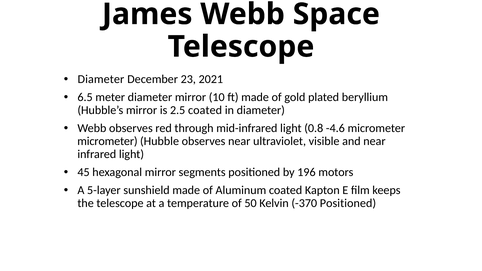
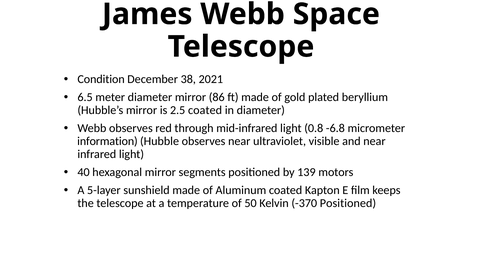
Diameter: Diameter -> Condition (101, 79)
23: 23 -> 38 (188, 79)
10: 10 -> 86 (217, 97)
-4.6: -4.6 -> -6.8 (335, 128)
micrometer: micrometer -> information (107, 141)
45: 45 -> 40 (84, 172)
196: 196 -> 139 (306, 172)
